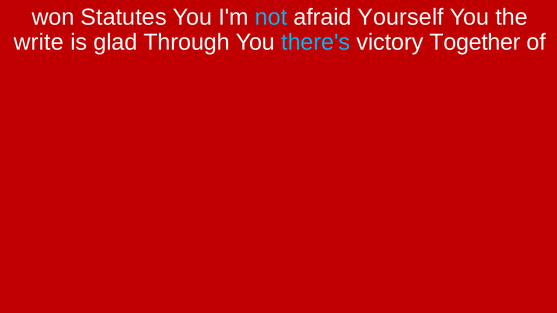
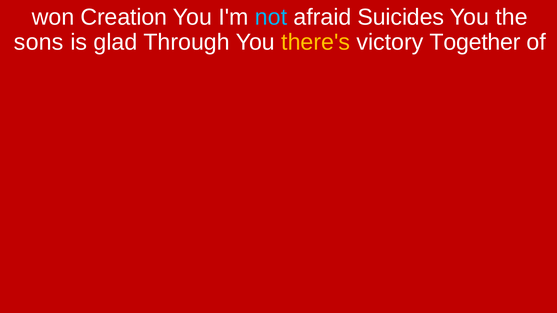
Statutes: Statutes -> Creation (124, 17)
Yourself: Yourself -> Suicides (401, 17)
write: write -> sons (39, 42)
there's colour: light blue -> yellow (316, 42)
